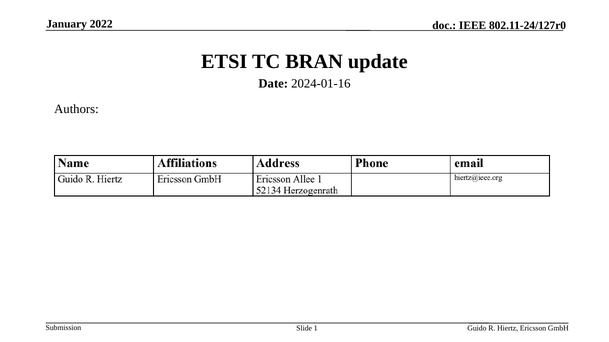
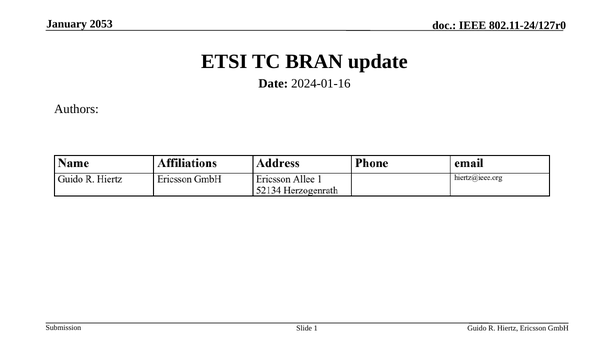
2022: 2022 -> 2053 (101, 24)
